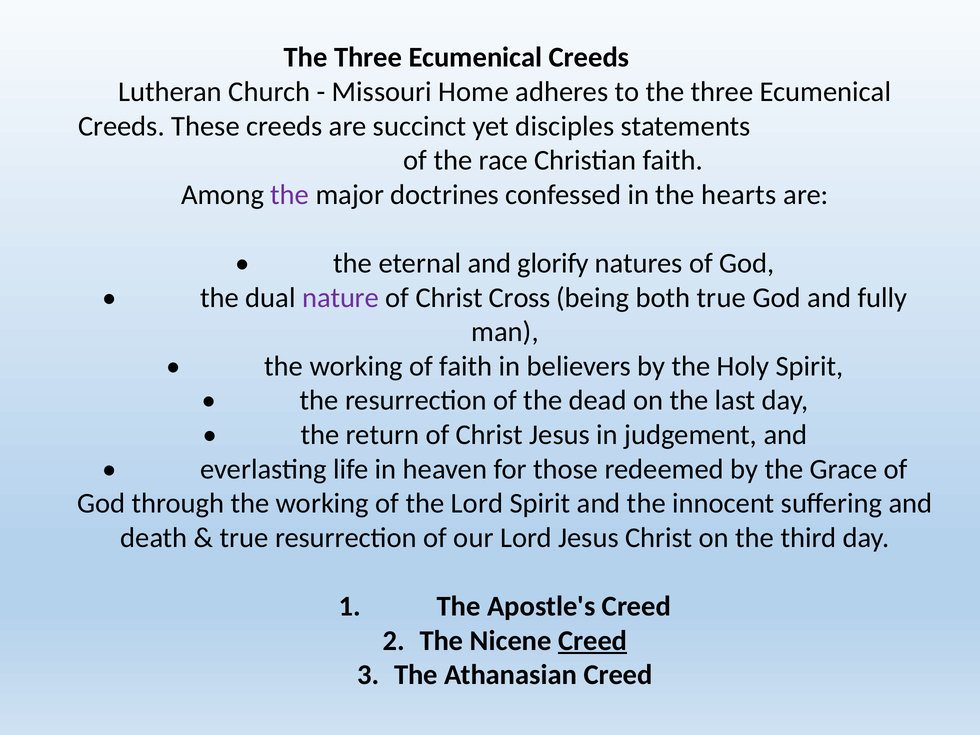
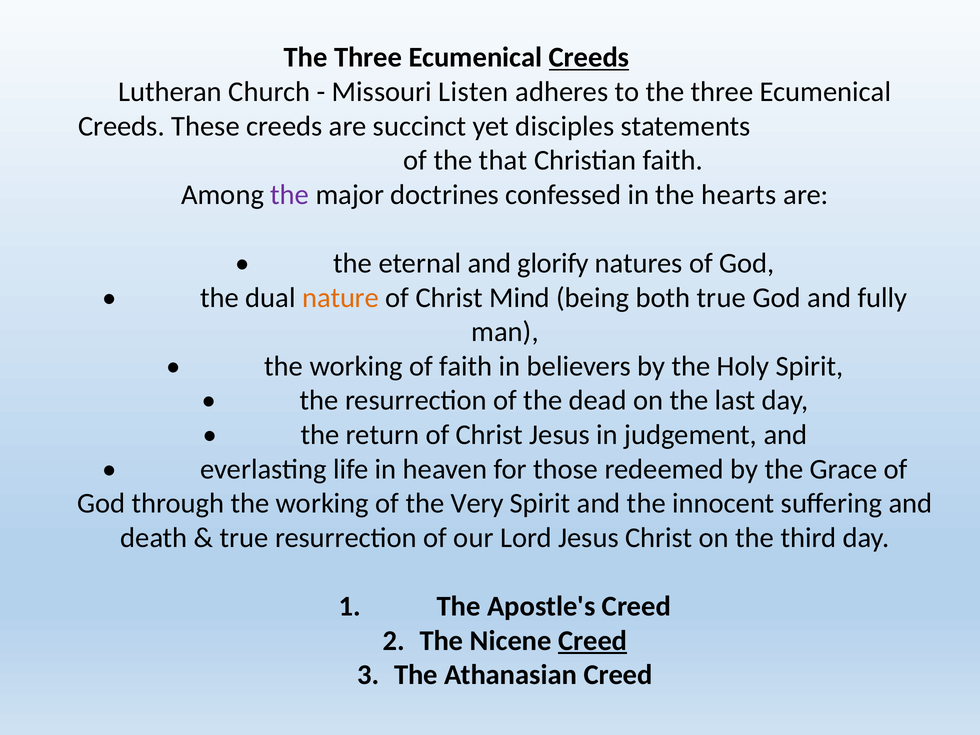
Creeds underline: none -> present (589, 58)
Home: Home -> Listen (473, 92)
race: race -> that (503, 160)
nature colour: purple -> orange (341, 298)
Cross: Cross -> Mind (520, 298)
the Lord: Lord -> Very (477, 503)
